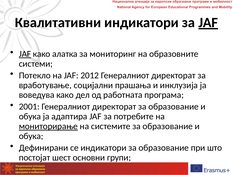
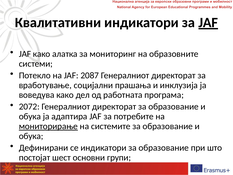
JAF underline: present -> none (25, 54)
2012: 2012 -> 2087 (90, 75)
2001: 2001 -> 2072 (29, 107)
